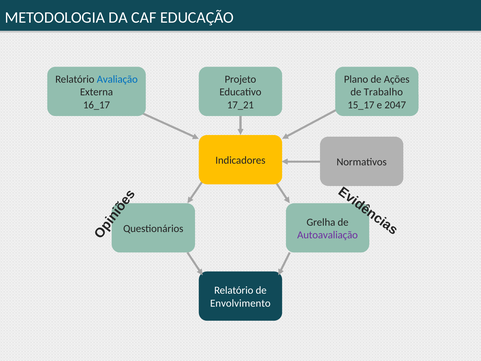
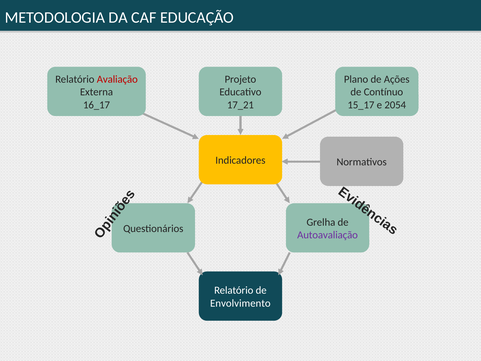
Avaliação colour: blue -> red (117, 79)
Trabalho: Trabalho -> Contínuo (383, 92)
2047: 2047 -> 2054 (395, 105)
